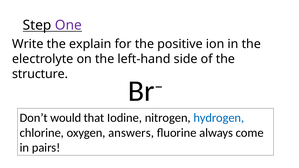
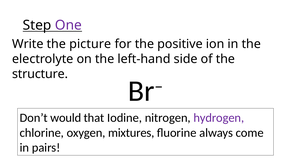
explain: explain -> picture (90, 44)
hydrogen colour: blue -> purple (219, 118)
answers: answers -> mixtures (131, 133)
